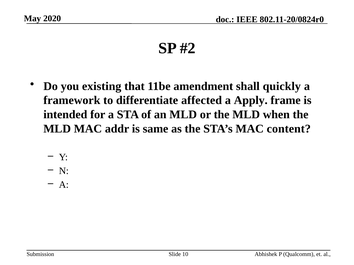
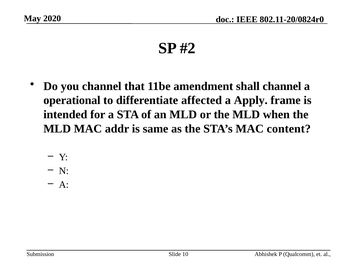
you existing: existing -> channel (102, 86)
shall quickly: quickly -> channel (282, 86)
framework: framework -> operational (72, 101)
